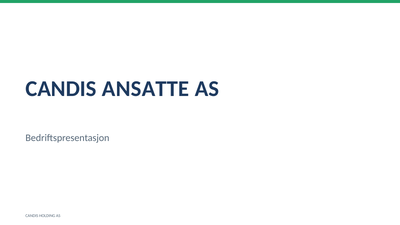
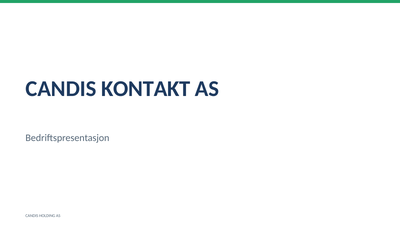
ANSATTE: ANSATTE -> KONTAKT (146, 89)
